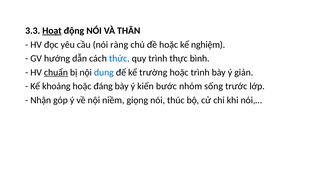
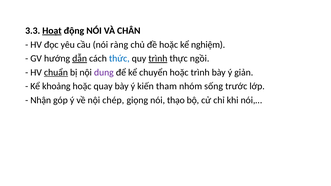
THÂN: THÂN -> CHÂN (129, 31)
dẫn underline: none -> present (80, 59)
trình underline: none -> present (158, 59)
bình: bình -> ngồi (200, 59)
dung colour: blue -> purple (104, 72)
trường: trường -> chuyển (153, 72)
đáng: đáng -> quay (103, 86)
bước: bước -> tham (166, 86)
niềm: niềm -> chép (113, 100)
thúc: thúc -> thạo (176, 100)
